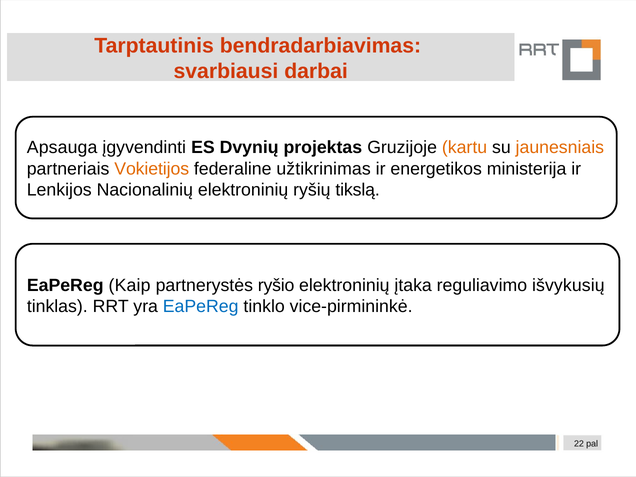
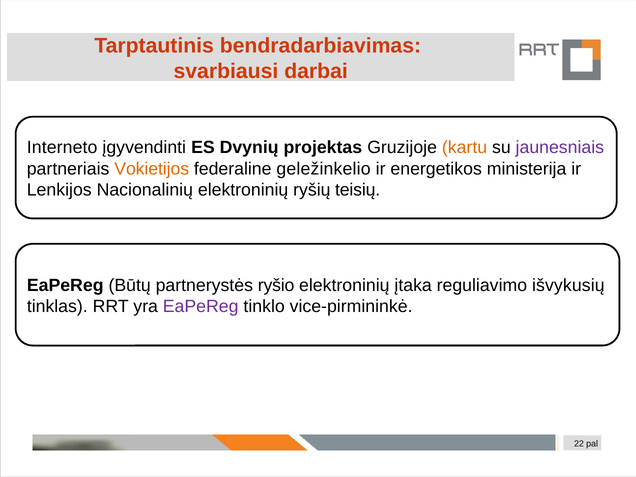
Apsauga: Apsauga -> Interneto (62, 148)
jaunesniais colour: orange -> purple (560, 148)
užtikrinimas: užtikrinimas -> geležinkelio (324, 169)
tikslą: tikslą -> teisių (358, 190)
Kaip: Kaip -> Būtų (130, 285)
EaPeReg colour: blue -> purple (201, 306)
